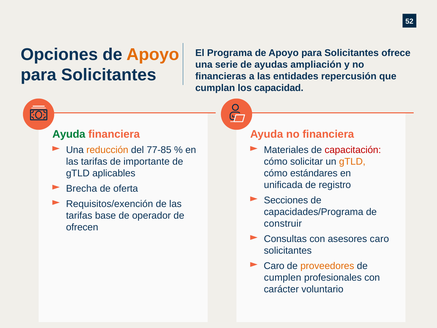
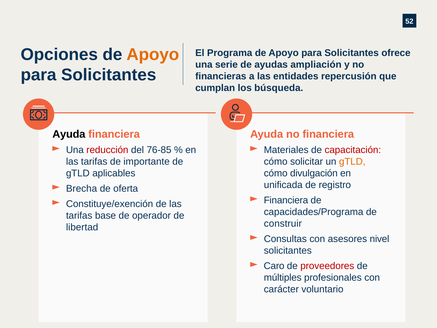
capacidad: capacidad -> búsqueda (279, 88)
Ayuda colour: green -> black (69, 134)
reducción colour: orange -> red (107, 150)
77-85: 77-85 -> 76-85 (159, 150)
estándares: estándares -> divulgación (314, 173)
Secciones: Secciones -> Financiera (286, 200)
Requisitos/exención: Requisitos/exención -> Constituye/exención (110, 204)
ofrecen: ofrecen -> libertad (82, 227)
asesores caro: caro -> nivel (379, 239)
proveedores colour: orange -> red (327, 266)
cumplen: cumplen -> múltiples (283, 277)
